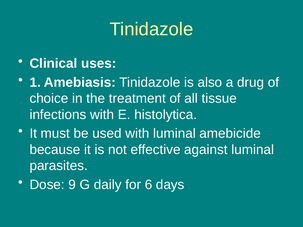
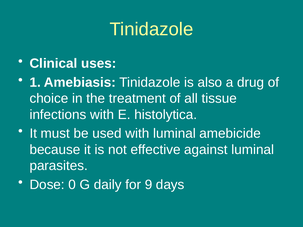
9: 9 -> 0 (72, 185)
6: 6 -> 9 (149, 185)
